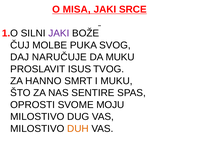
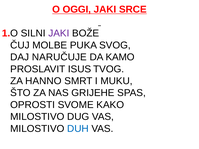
MISA: MISA -> OGGI (77, 9)
DA MUKU: MUKU -> KAMO (120, 57)
SENTIRE: SENTIRE -> GRIJEHE (93, 93)
MOJU: MOJU -> KAKO (110, 105)
DUH colour: orange -> blue (78, 129)
